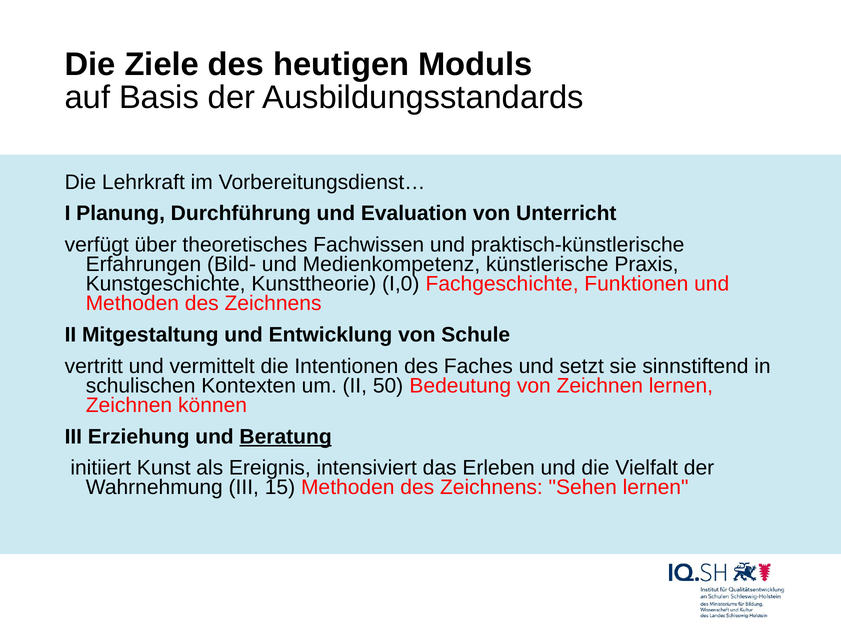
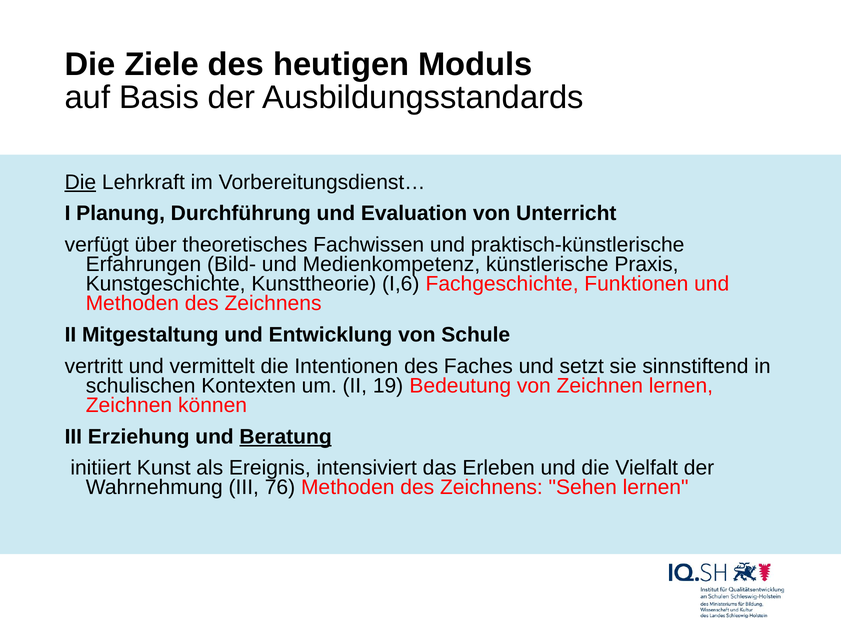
Die underline: none -> present (80, 182)
I,0: I,0 -> I,6 (401, 284)
50: 50 -> 19 (388, 386)
15: 15 -> 76 (280, 488)
